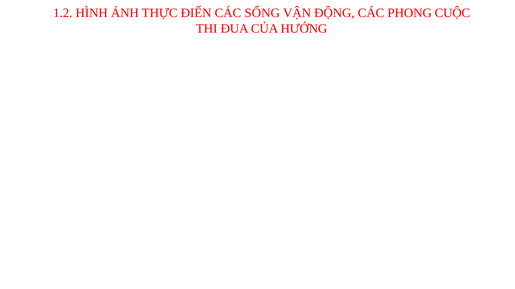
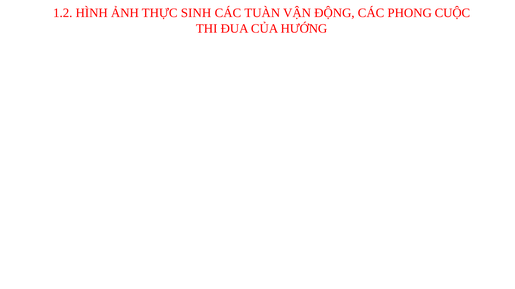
ĐIỂN: ĐIỂN -> SINH (196, 13)
SỐNG: SỐNG -> TUÀN (262, 13)
